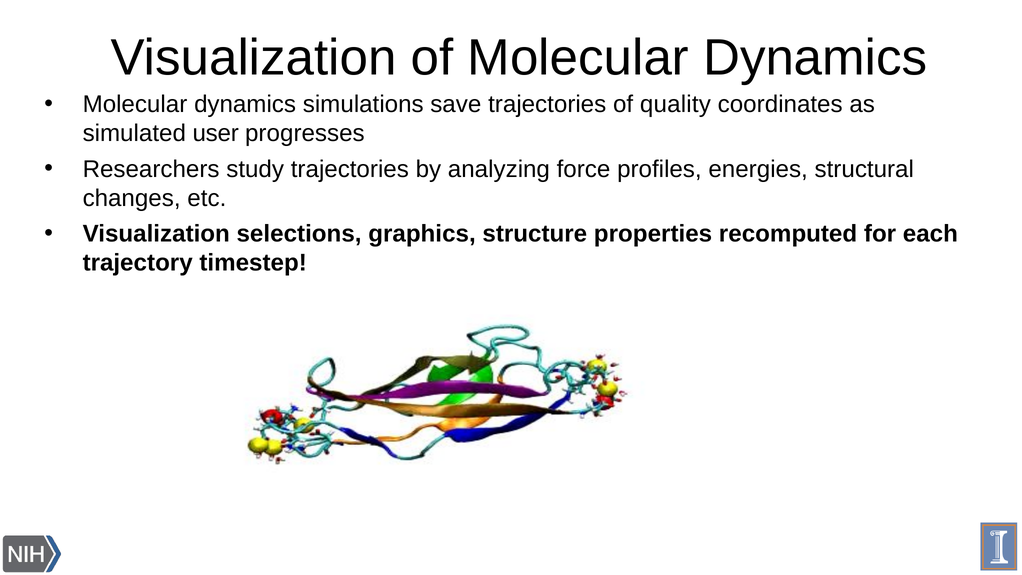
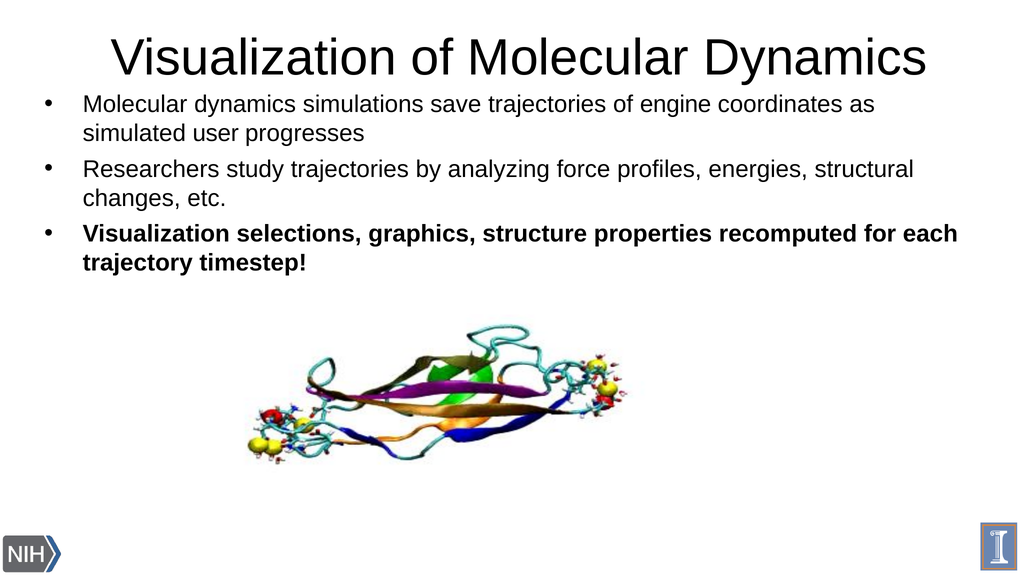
quality: quality -> engine (676, 104)
